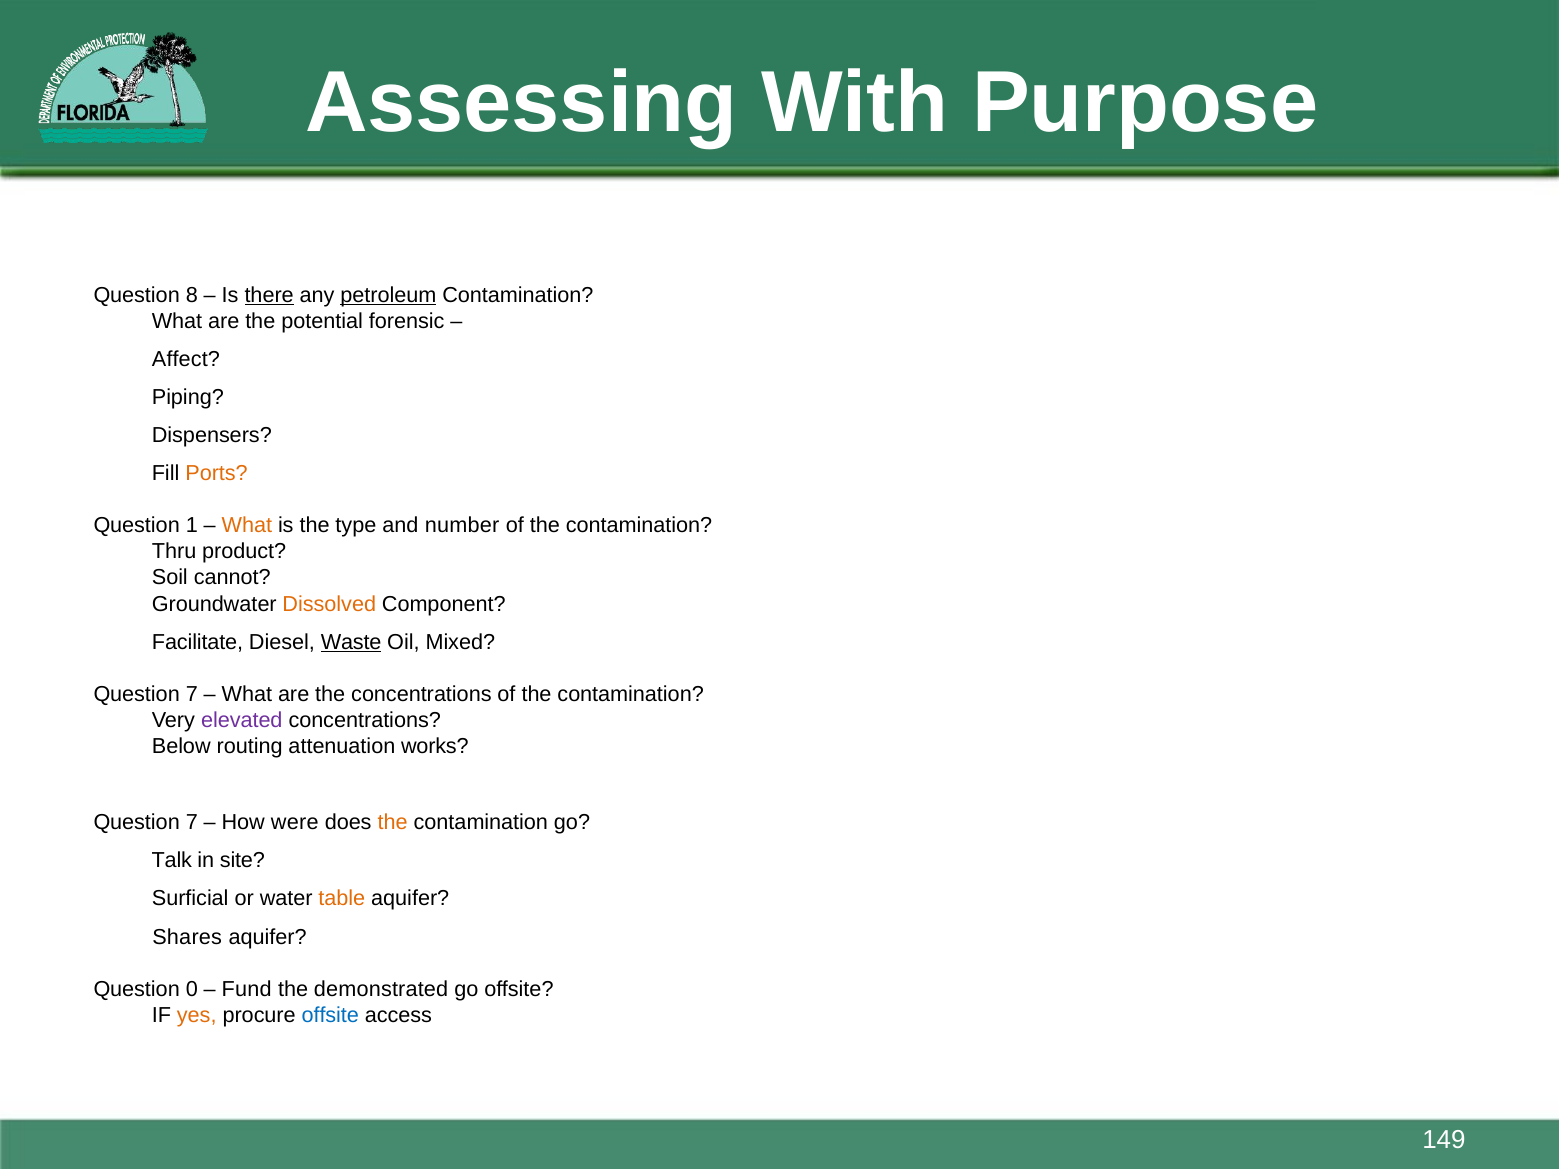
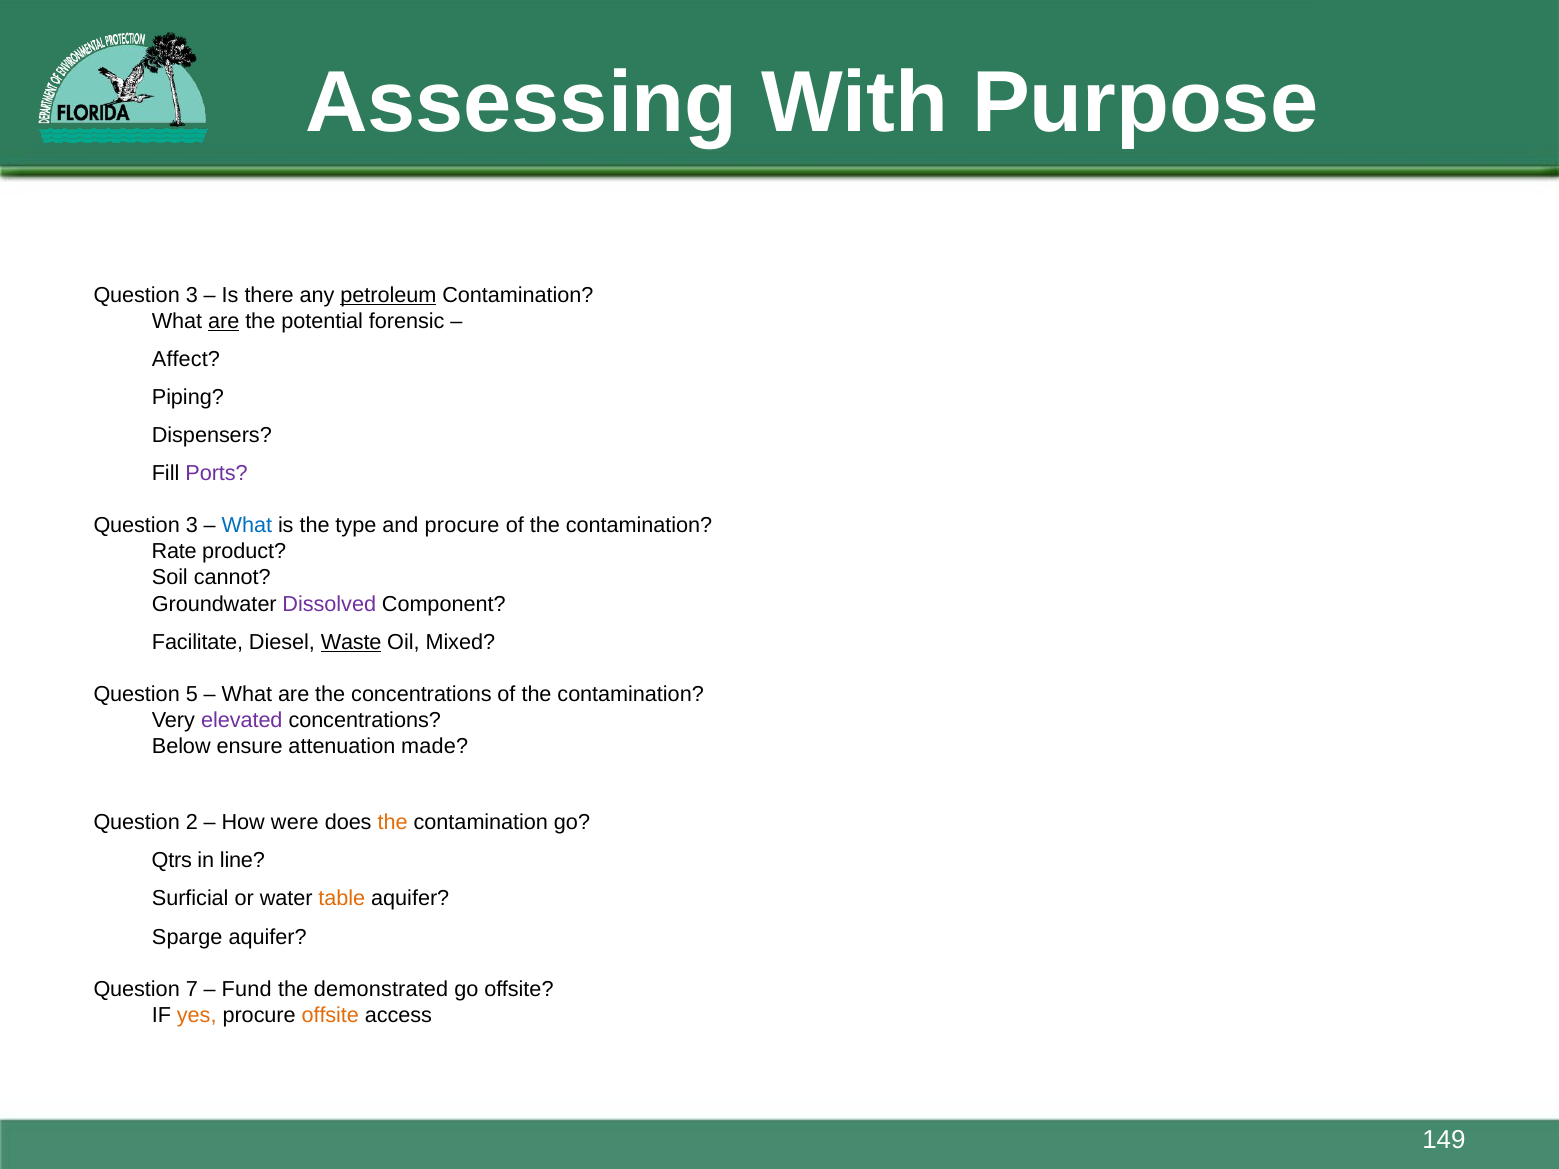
8: 8 -> 3 (192, 295)
there underline: present -> none (269, 295)
are underline: none -> present (224, 321)
Ports colour: orange -> purple (217, 474)
1: 1 -> 3 (192, 526)
What colour: orange -> blue (247, 526)
and number: number -> procure (462, 526)
Thru: Thru -> Rate (174, 552)
Dissolved colour: orange -> purple (329, 604)
7: 7 -> 5 (192, 694)
routing: routing -> ensure (250, 746)
works: works -> made (435, 746)
7: 7 -> 2 (192, 823)
Talk: Talk -> Qtrs (172, 861)
site: site -> line (242, 861)
Shares: Shares -> Sparge (187, 937)
0: 0 -> 7 (192, 989)
offsite colour: blue -> orange (330, 1015)
